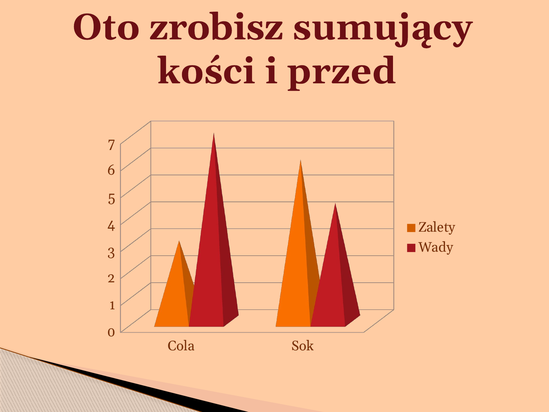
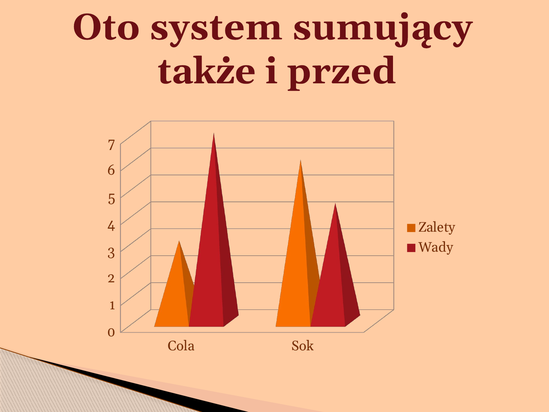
zrobisz: zrobisz -> system (216, 27)
kości: kości -> także (207, 71)
